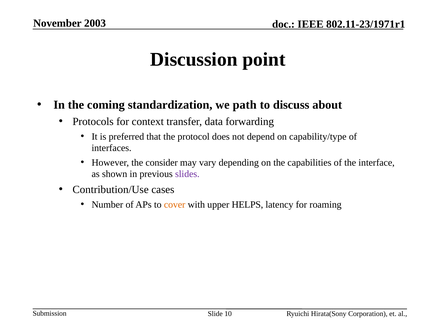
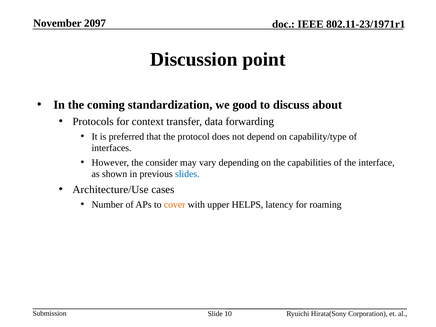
2003: 2003 -> 2097 (95, 23)
path: path -> good (245, 105)
slides colour: purple -> blue (187, 174)
Contribution/Use: Contribution/Use -> Architecture/Use (111, 190)
